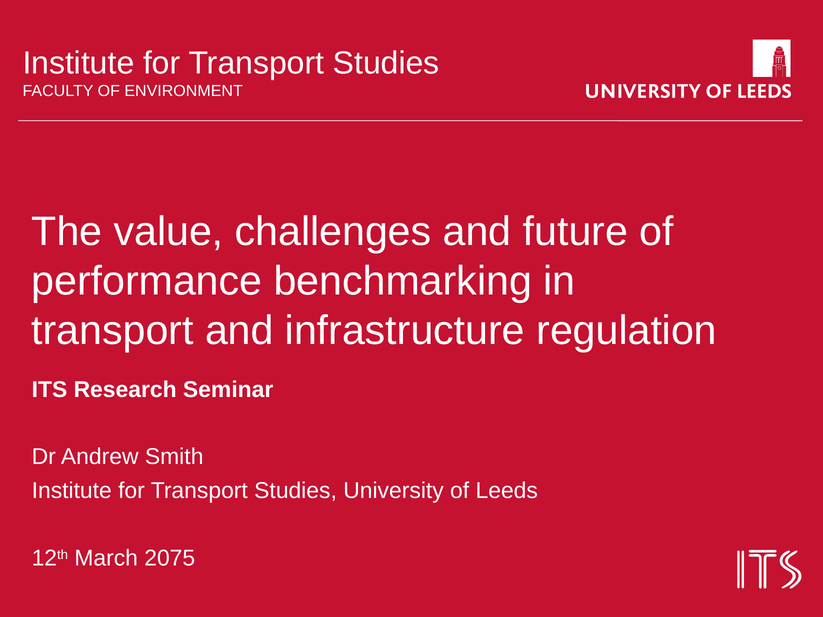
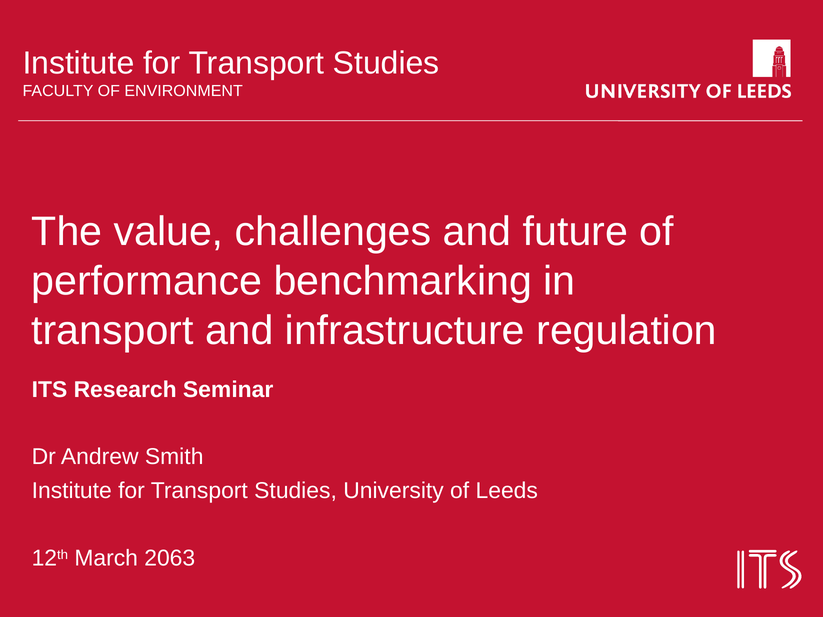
2075: 2075 -> 2063 (170, 559)
